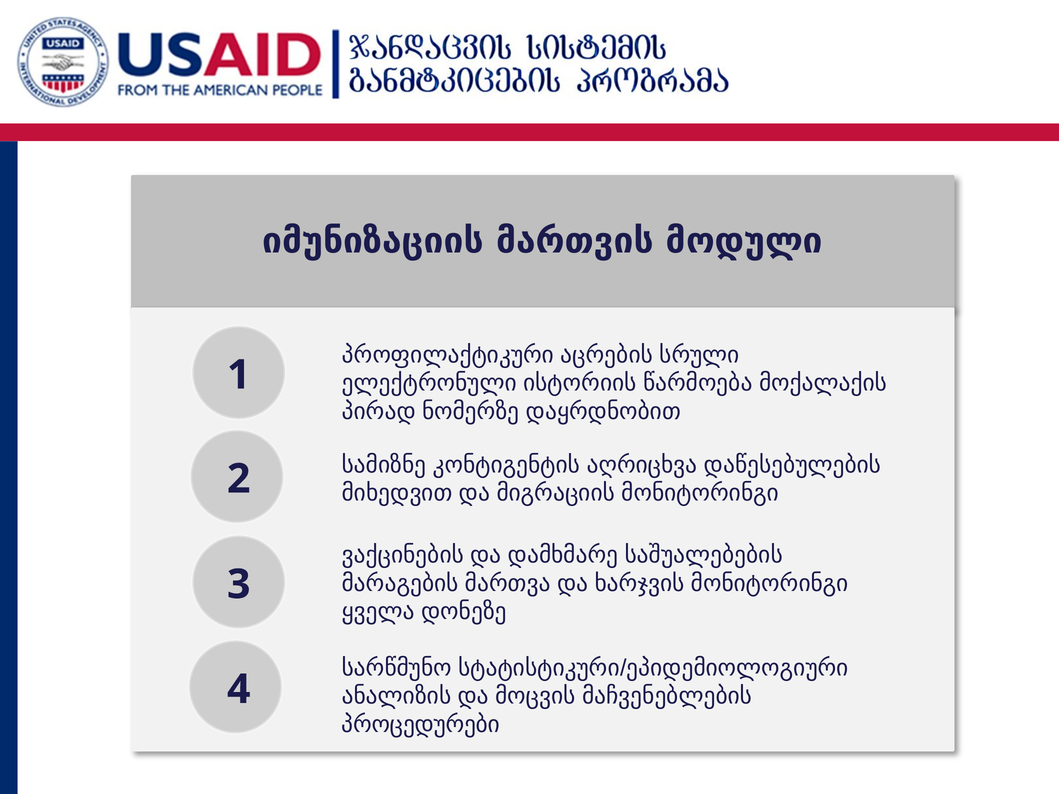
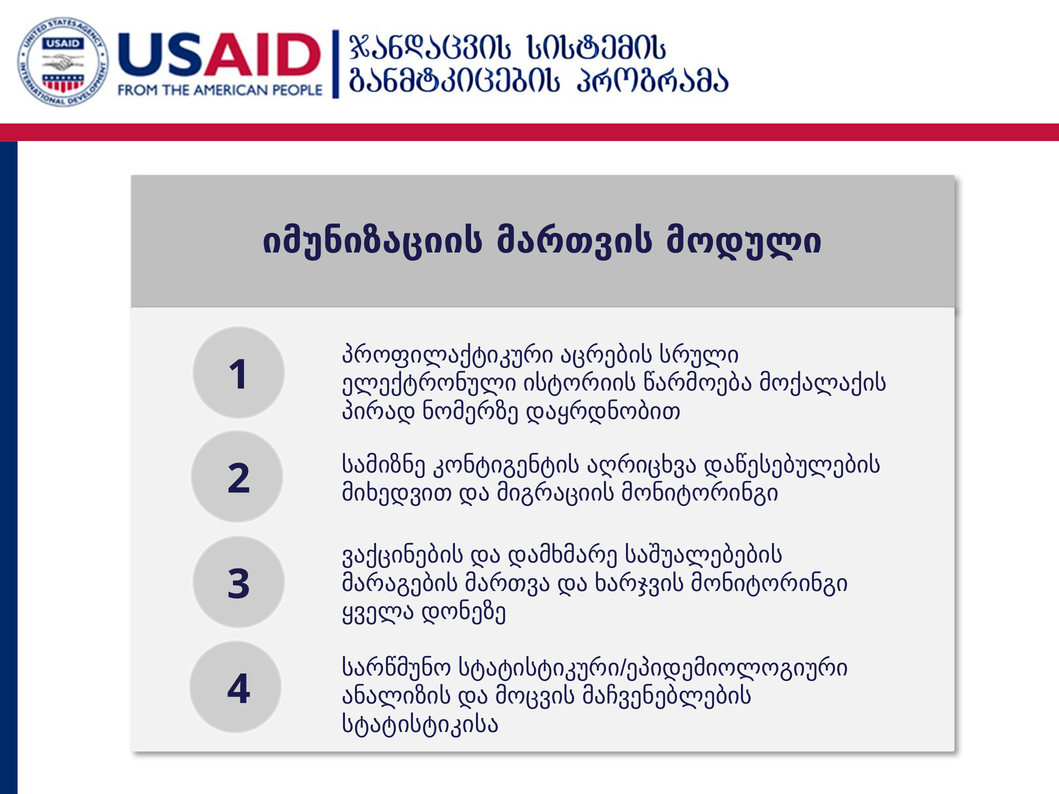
პროცედურები: პროცედურები -> სტატისტიკისა (421, 725)
